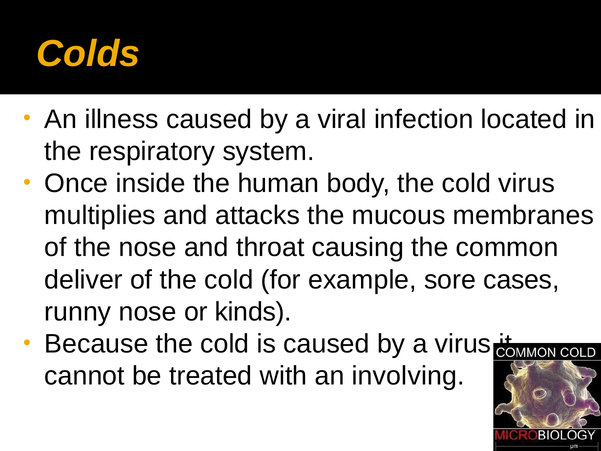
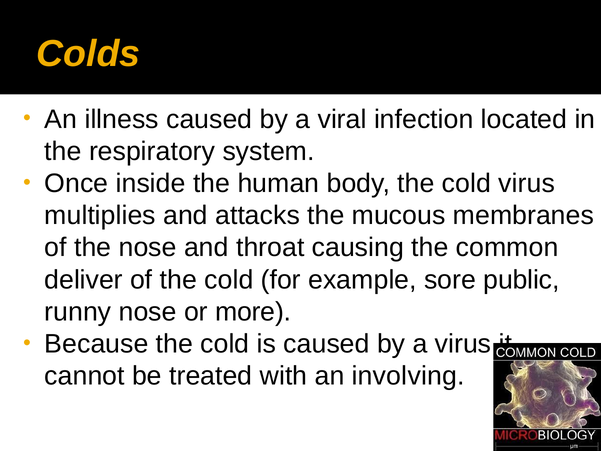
cases: cases -> public (521, 280)
kinds: kinds -> more (253, 312)
